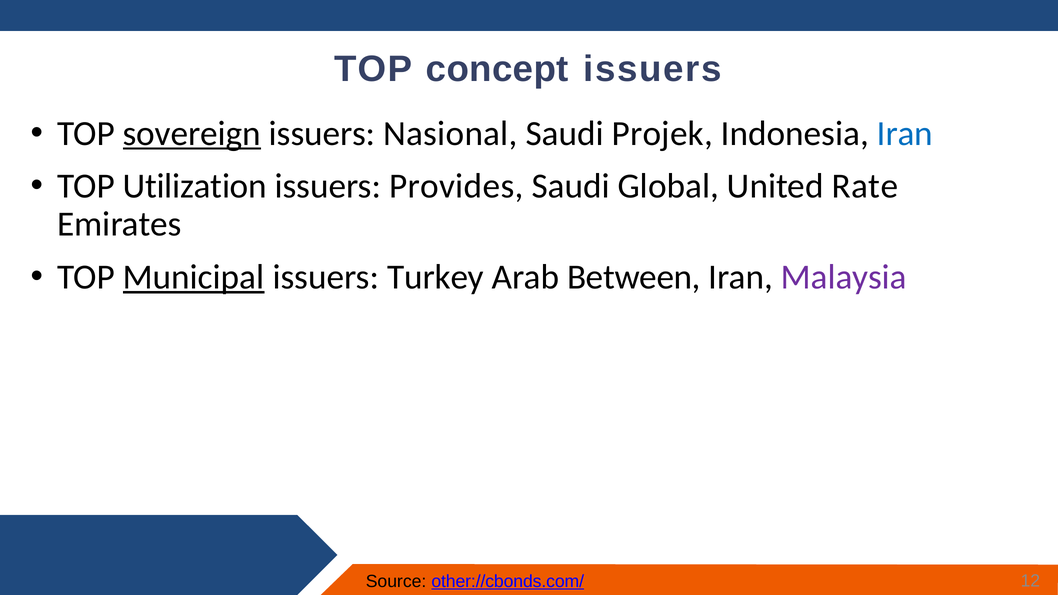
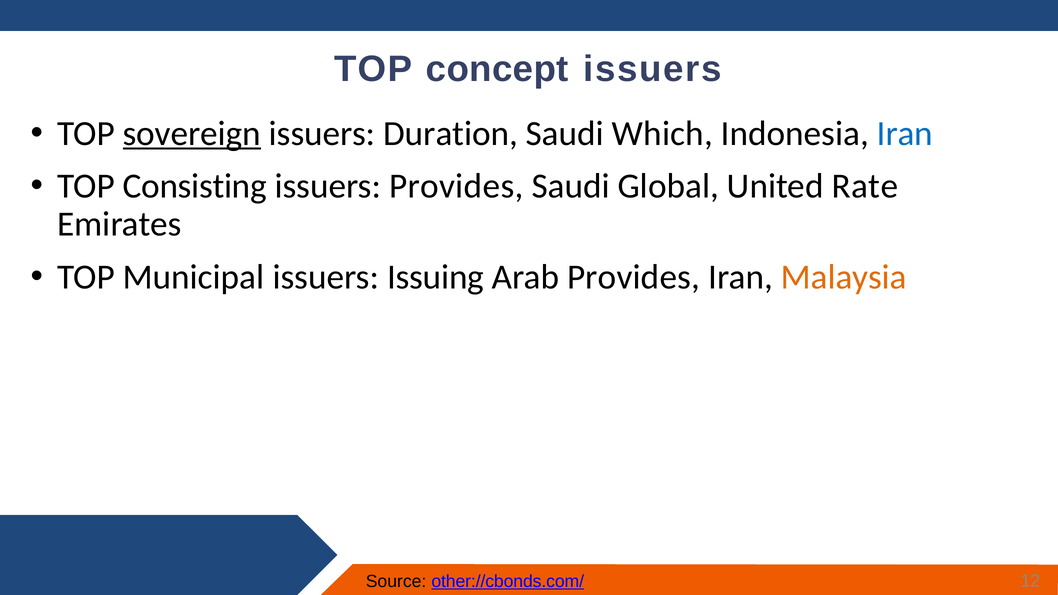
Nasional: Nasional -> Duration (451, 133)
Projek: Projek -> Which (662, 133)
Utilization: Utilization -> Consisting (195, 186)
Municipal underline: present -> none (194, 277)
Turkey: Turkey -> Issuing (436, 277)
Arab Between: Between -> Provides (634, 277)
Malaysia colour: purple -> orange (844, 277)
